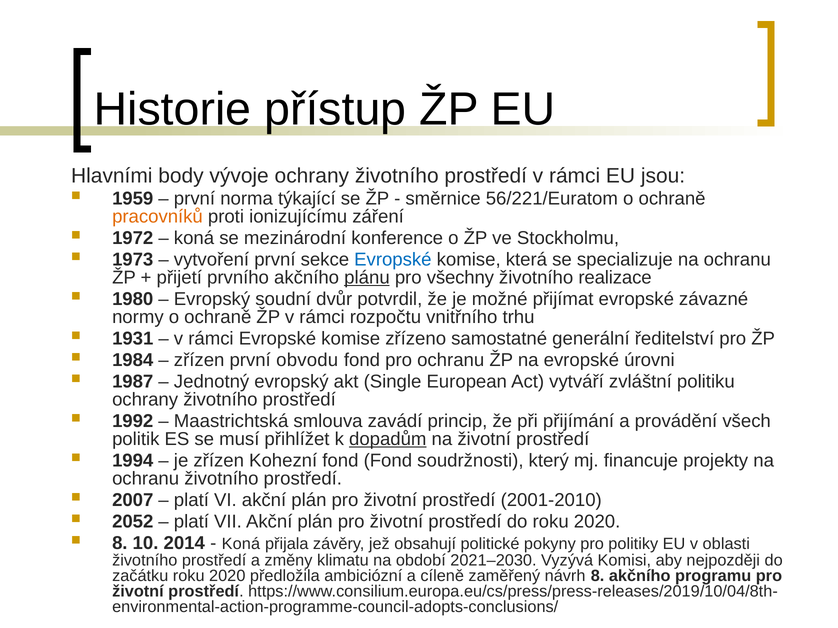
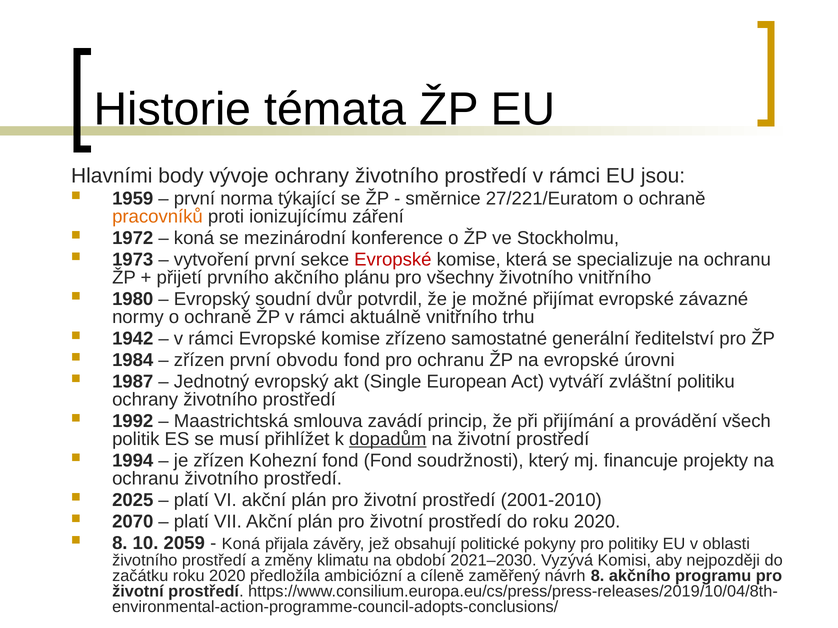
přístup: přístup -> témata (335, 109)
56/221/Euratom: 56/221/Euratom -> 27/221/Euratom (552, 199)
Evropské colour: blue -> red (393, 260)
plánu underline: present -> none (367, 278)
životního realizace: realizace -> vnitřního (615, 278)
rozpočtu: rozpočtu -> aktuálně (385, 317)
1931: 1931 -> 1942 (133, 339)
2007: 2007 -> 2025 (133, 500)
2052: 2052 -> 2070 (133, 522)
2014: 2014 -> 2059 (184, 544)
